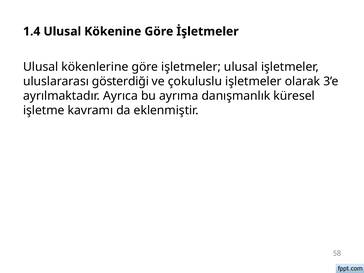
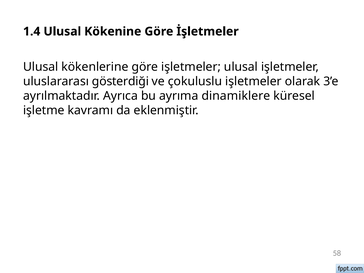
danışmanlık: danışmanlık -> dinamiklere (236, 96)
